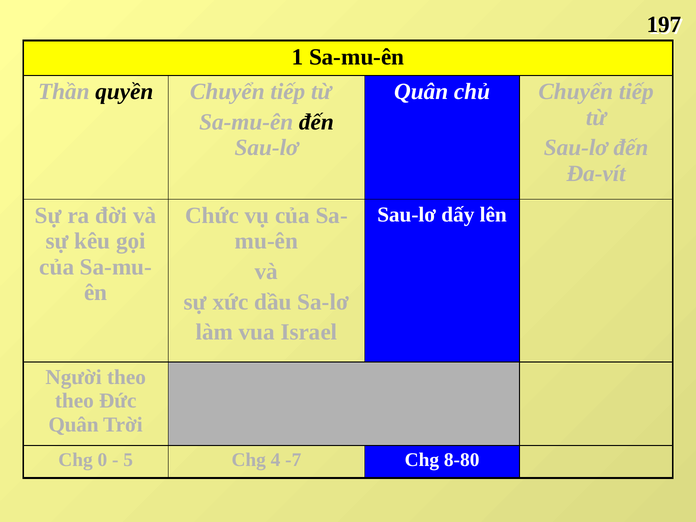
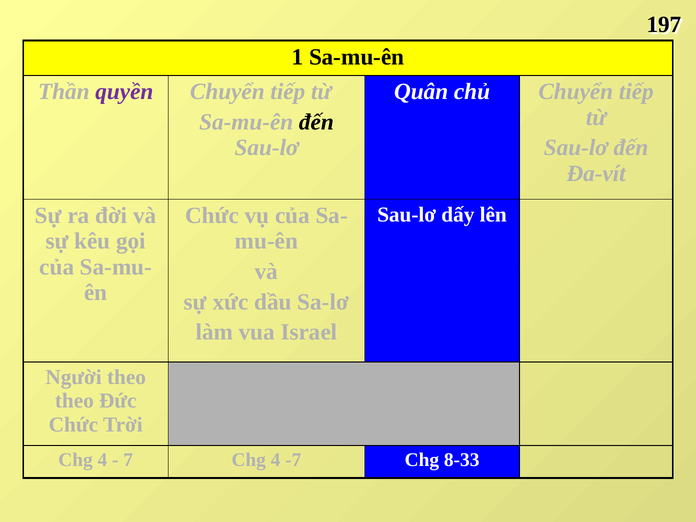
quyền colour: black -> purple (124, 92)
Quân: Quân -> Chức (73, 425)
0: 0 -> 4 (102, 460)
5: 5 -> 7 (128, 460)
8-80: 8-80 -> 8-33 (462, 460)
